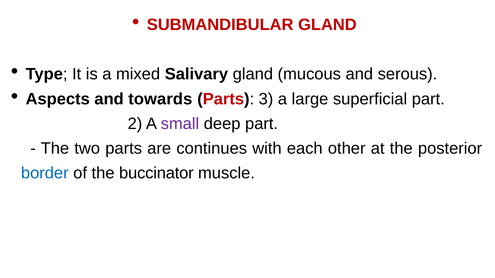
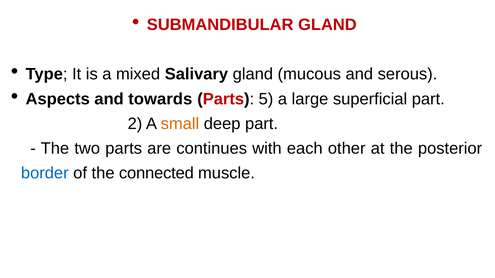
3: 3 -> 5 (266, 99)
small colour: purple -> orange (180, 124)
buccinator: buccinator -> connected (156, 173)
